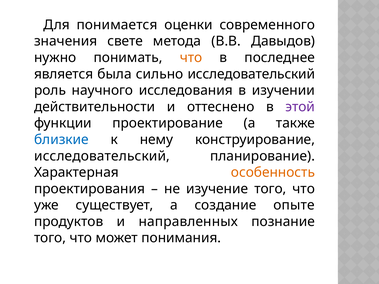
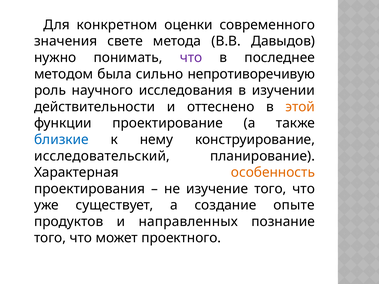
понимается: понимается -> конкретном (117, 25)
что colour: orange -> purple (191, 58)
является: является -> методом (64, 74)
сильно исследовательский: исследовательский -> непротиворечивую (251, 74)
этой colour: purple -> orange (300, 107)
понимания: понимания -> проектного (181, 238)
